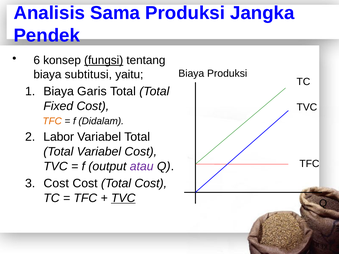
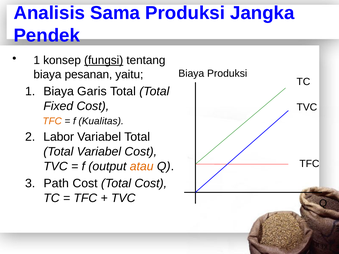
6: 6 -> 1 (37, 60)
subtitusi: subtitusi -> pesanan (88, 74)
Didalam: Didalam -> Kualitas (101, 121)
atau colour: purple -> orange (142, 166)
3 Cost: Cost -> Path (56, 183)
TVC underline: present -> none (123, 198)
